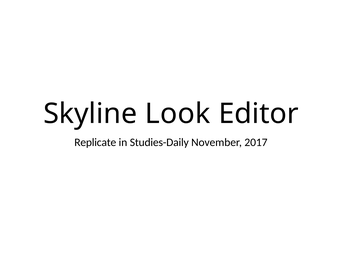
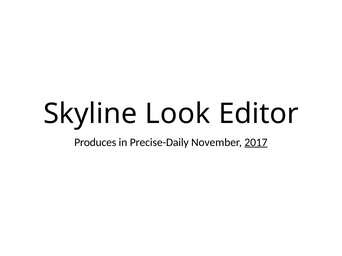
Replicate: Replicate -> Produces (95, 143)
Studies-Daily: Studies-Daily -> Precise-Daily (159, 143)
2017 underline: none -> present (256, 143)
